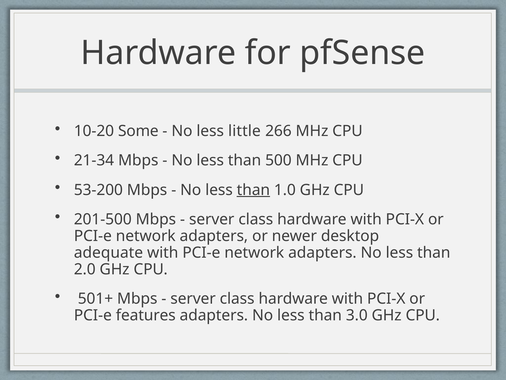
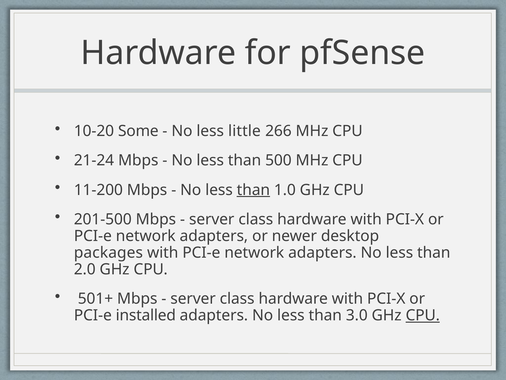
21-34: 21-34 -> 21-24 (94, 160)
53-200: 53-200 -> 11-200 (98, 190)
adequate: adequate -> packages (108, 252)
features: features -> installed (146, 315)
CPU underline: none -> present (423, 315)
